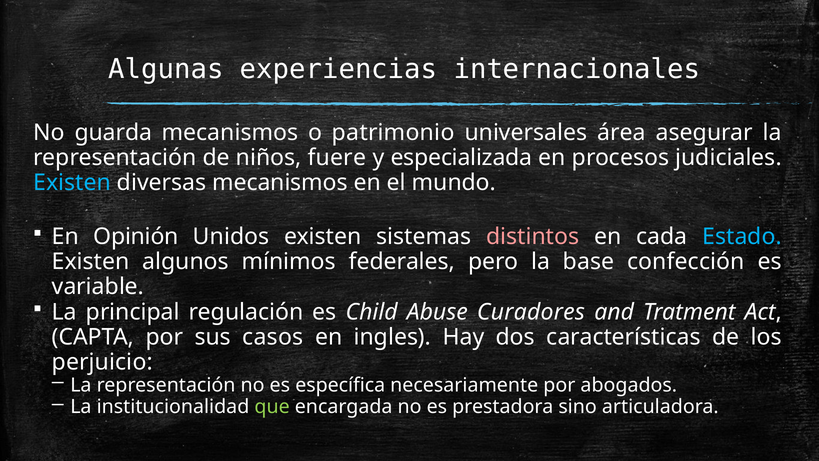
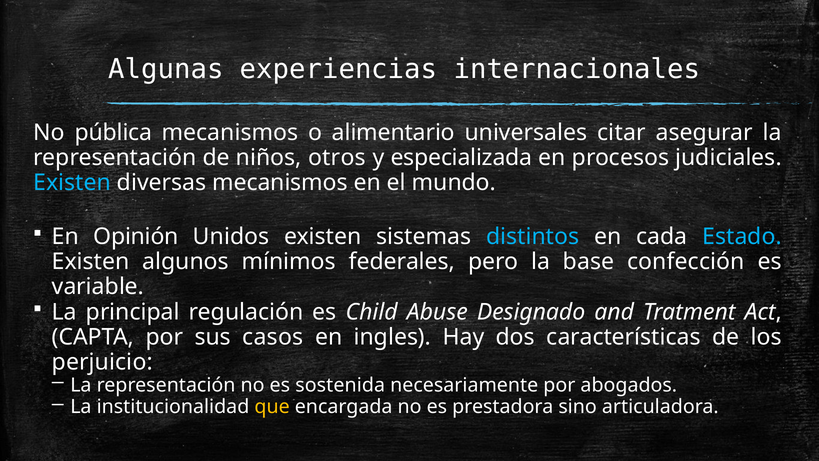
guarda: guarda -> pública (113, 133)
patrimonio: patrimonio -> alimentario (393, 133)
área: área -> citar (621, 133)
fuere: fuere -> otros (337, 158)
distintos colour: pink -> light blue (533, 237)
Curadores: Curadores -> Designado (531, 312)
específica: específica -> sostenida (340, 385)
que colour: light green -> yellow (272, 407)
